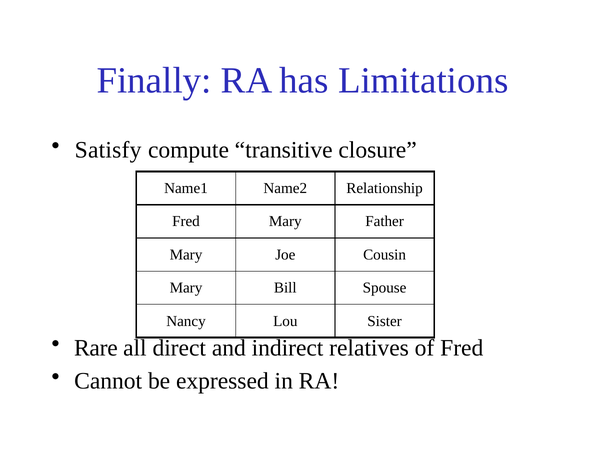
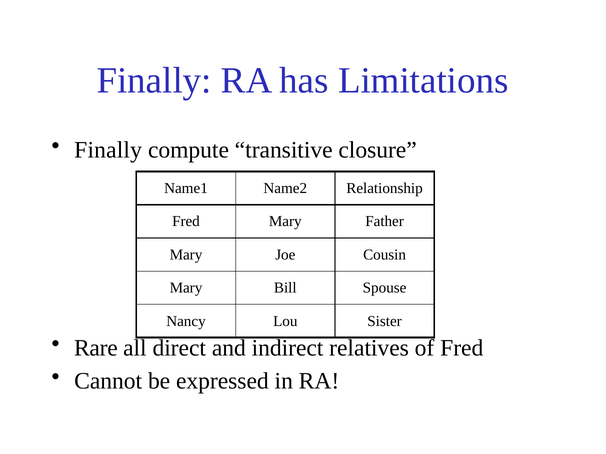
Satisfy: Satisfy -> Finally (108, 150)
